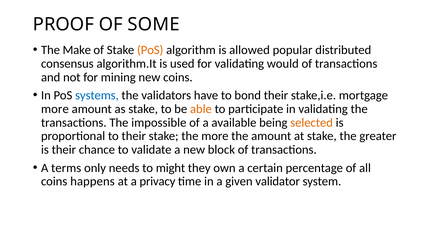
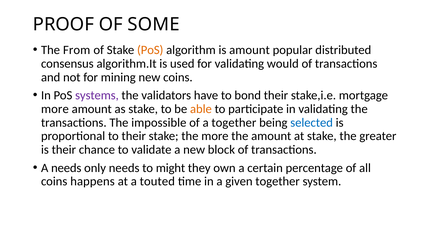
Make: Make -> From (77, 50)
is allowed: allowed -> amount (250, 50)
systems colour: blue -> purple (97, 95)
a available: available -> together (234, 123)
selected colour: orange -> blue (312, 123)
A terms: terms -> needs (66, 168)
privacy: privacy -> touted (157, 181)
given validator: validator -> together (278, 181)
